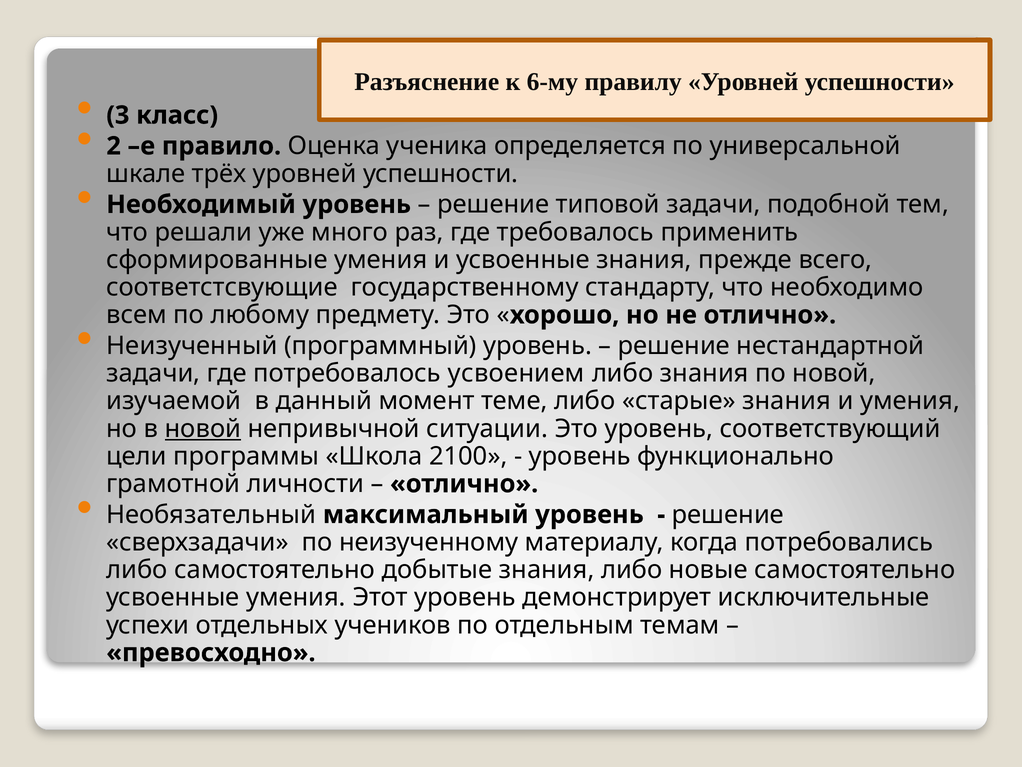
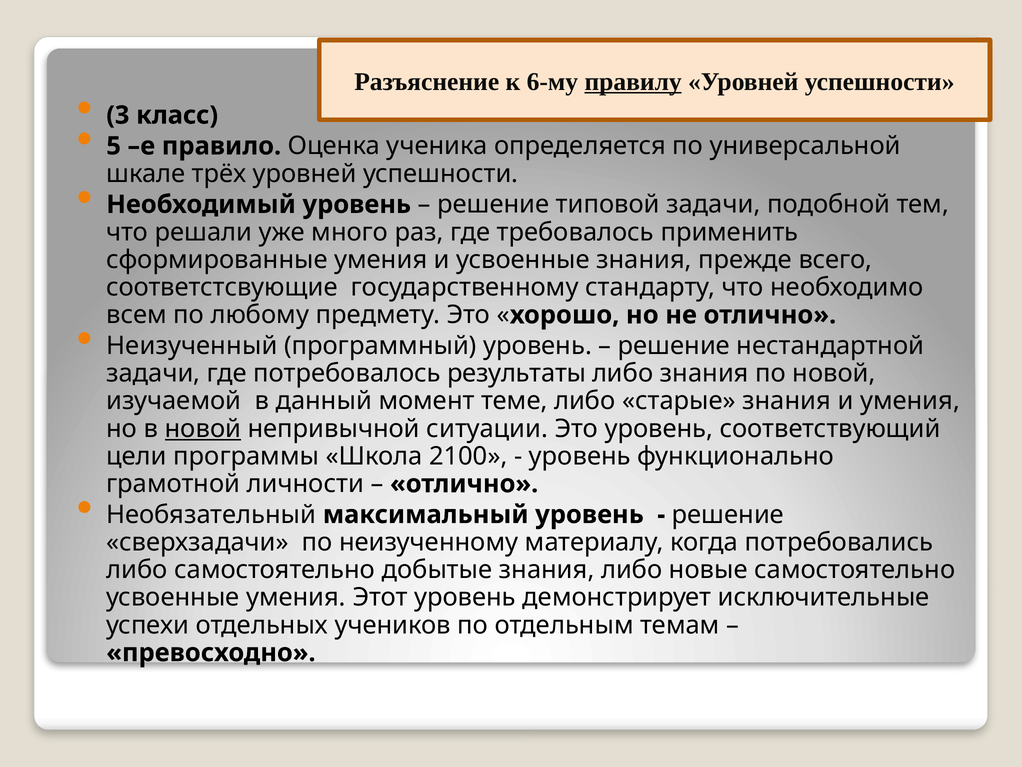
правилу underline: none -> present (633, 82)
2: 2 -> 5 (114, 146)
усвоением: усвоением -> результаты (517, 373)
